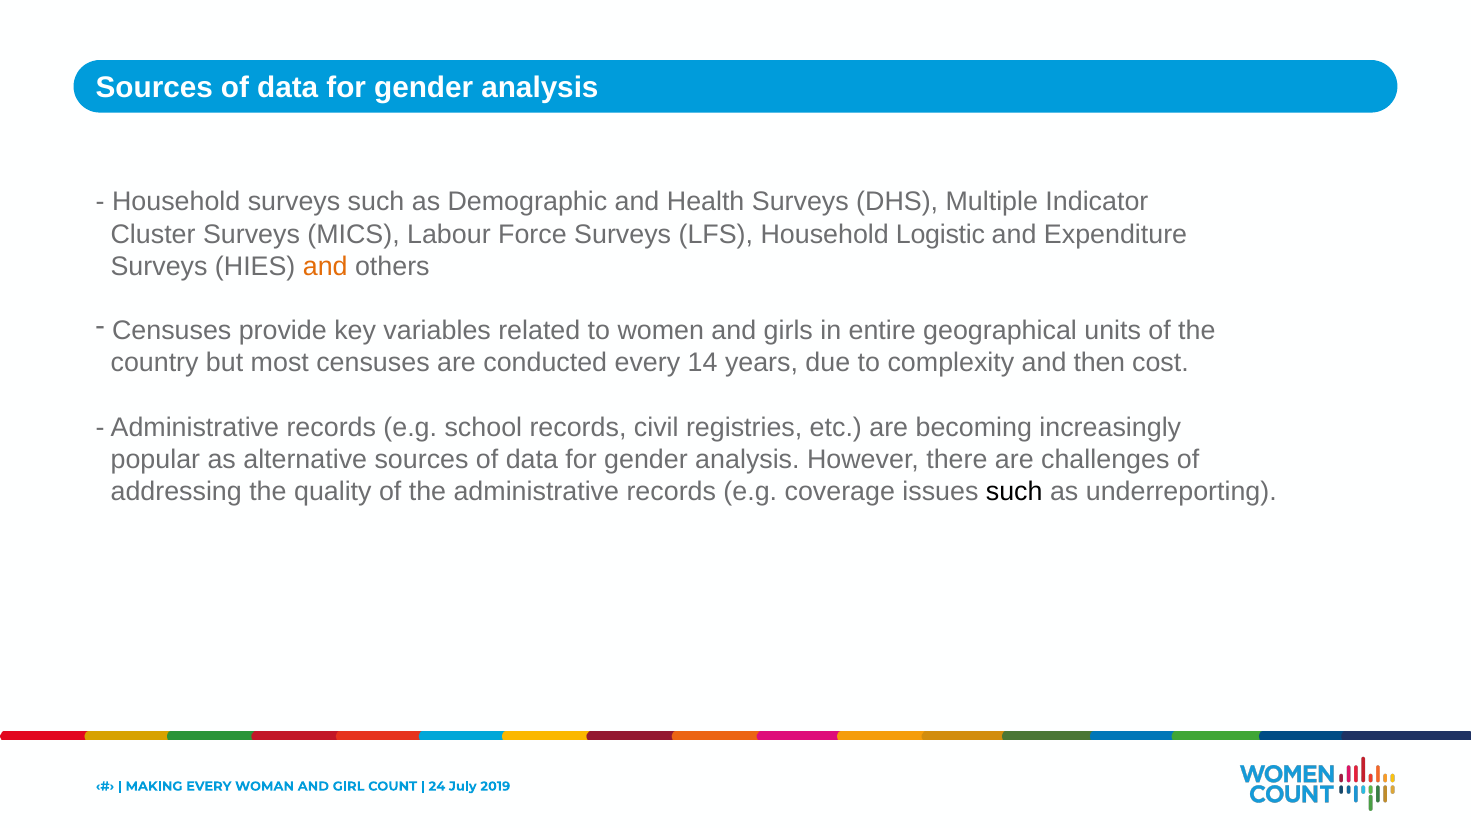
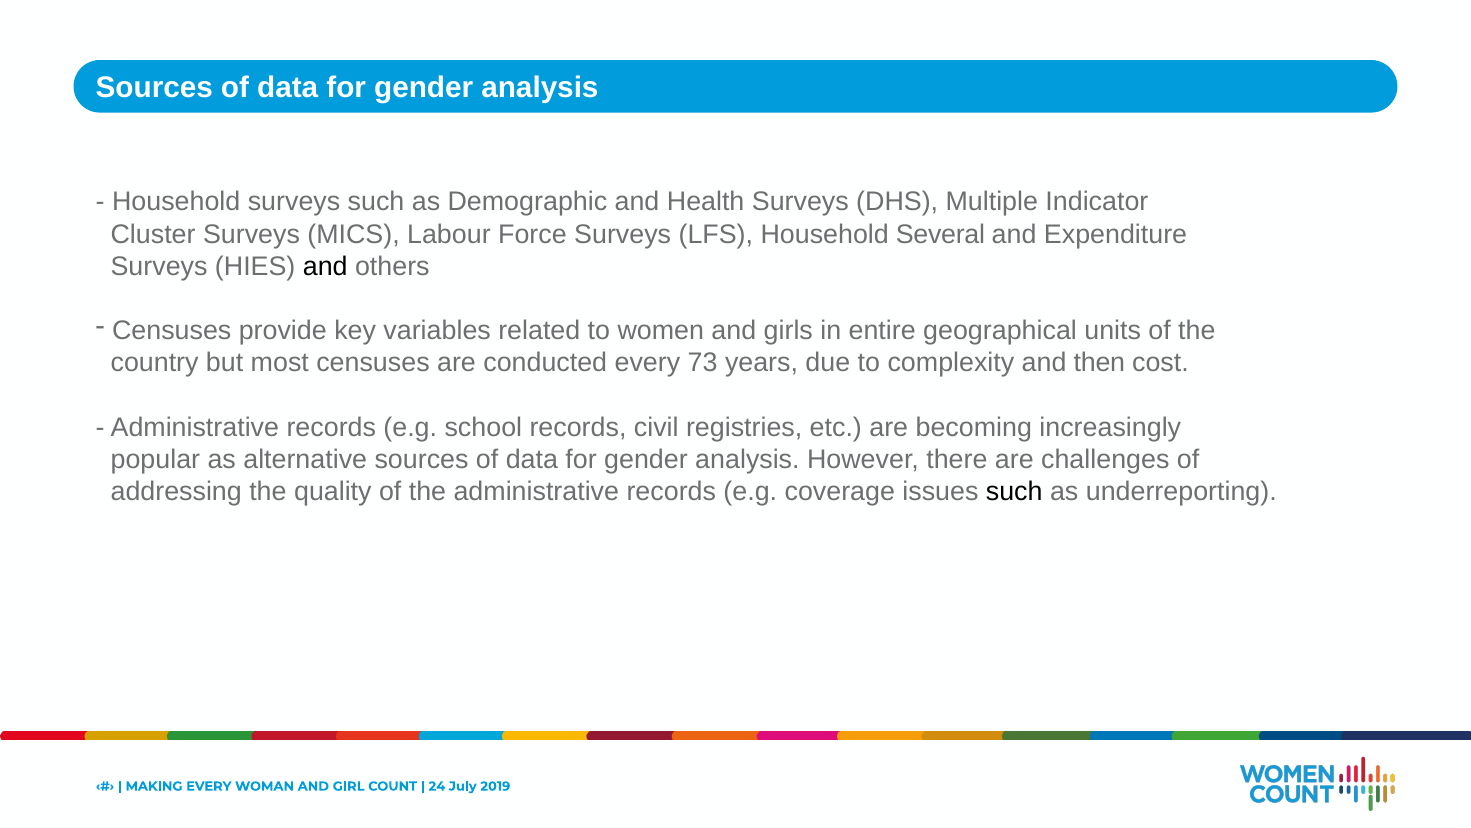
Logistic: Logistic -> Several (940, 234)
and colour: orange -> black (325, 266)
14: 14 -> 73 (703, 363)
